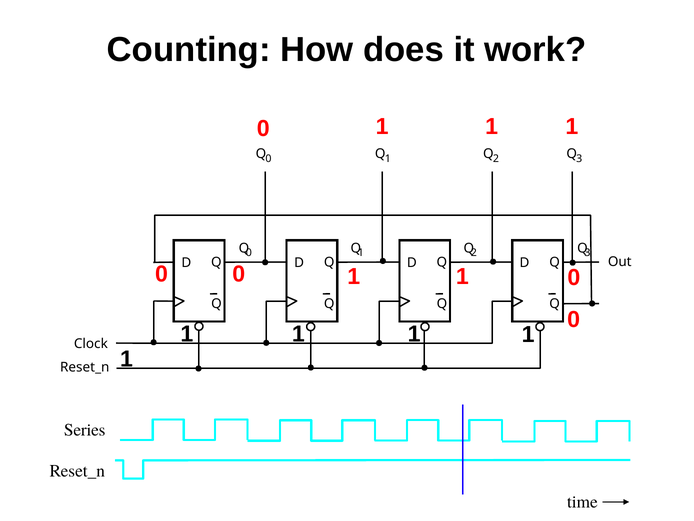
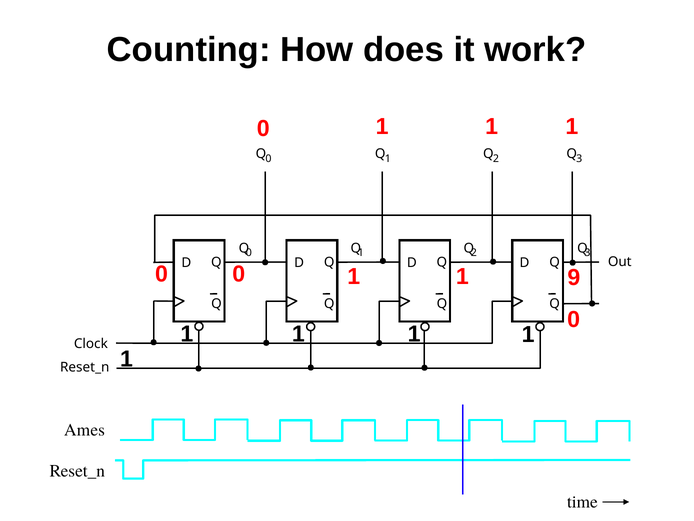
0 1 1 0: 0 -> 9 (574, 277)
Series: Series -> Ames (85, 430)
